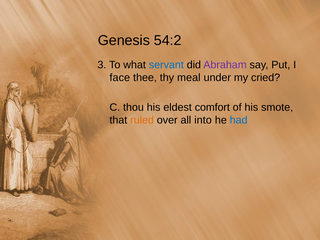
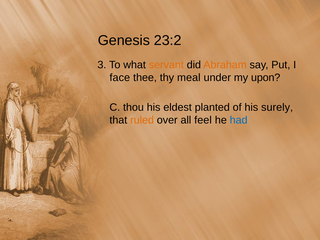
54:2: 54:2 -> 23:2 (168, 40)
servant colour: blue -> orange (166, 65)
Abraham colour: purple -> orange (225, 65)
cried: cried -> upon (266, 78)
comfort: comfort -> planted (212, 107)
smote: smote -> surely (277, 107)
into: into -> feel (203, 120)
